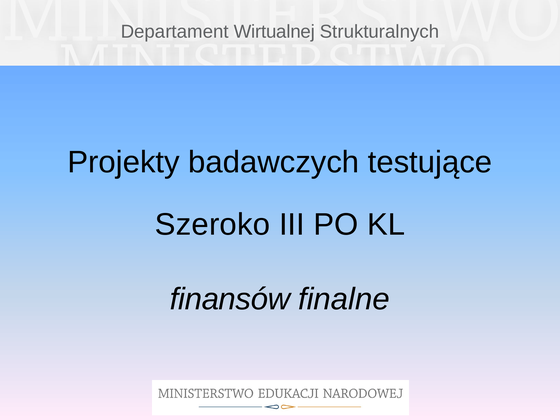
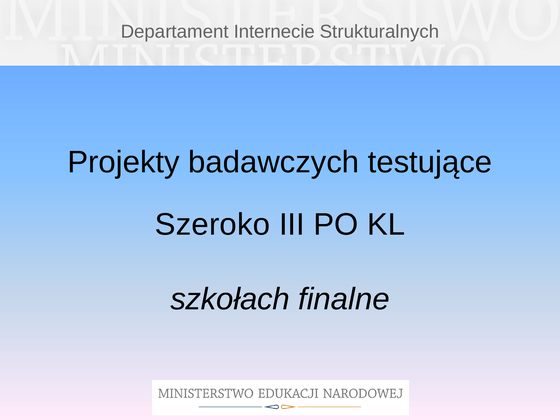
Wirtualnej: Wirtualnej -> Internecie (274, 32)
finansów: finansów -> szkołach (230, 299)
